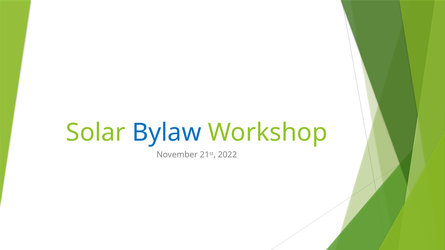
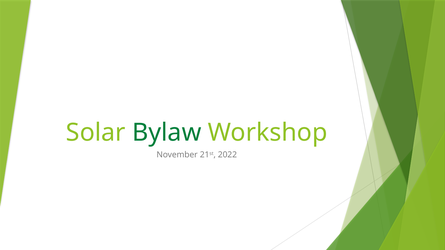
Bylaw colour: blue -> green (167, 133)
